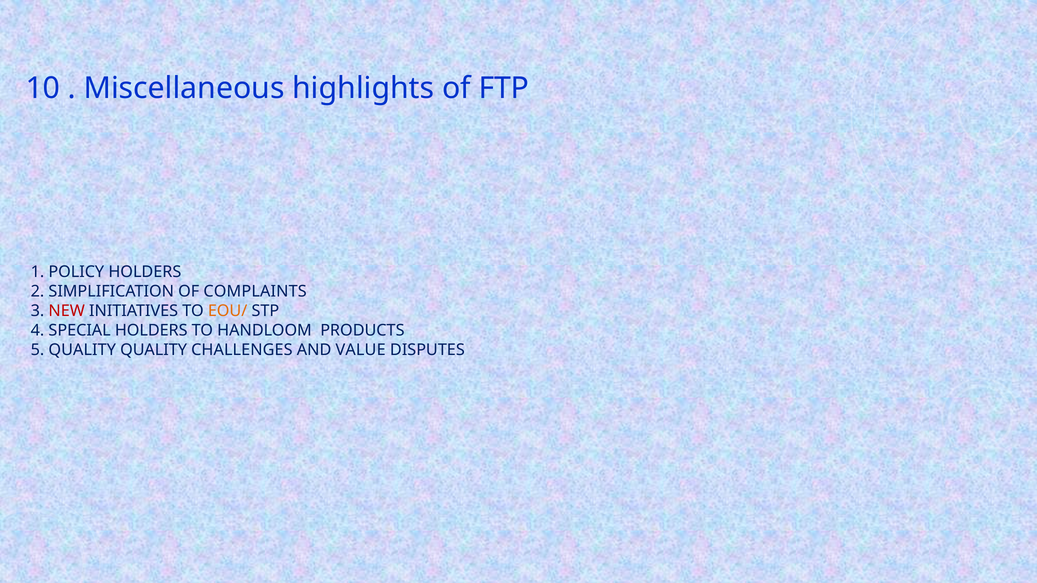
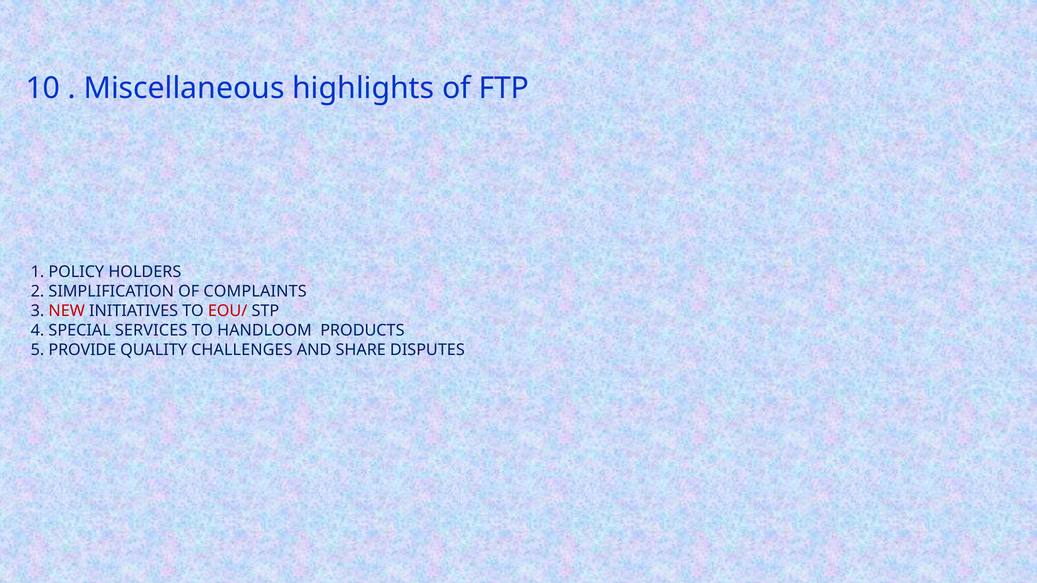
EOU/ colour: orange -> red (228, 311)
SPECIAL HOLDERS: HOLDERS -> SERVICES (151, 330)
5 QUALITY: QUALITY -> PROVIDE (82, 350)
VALUE: VALUE -> SHARE (361, 350)
